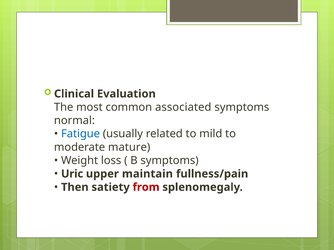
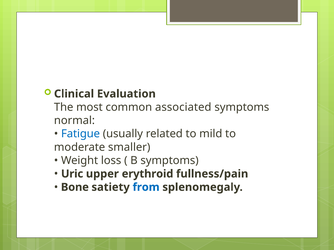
mature: mature -> smaller (129, 147)
maintain: maintain -> erythroid (148, 174)
Then: Then -> Bone (75, 188)
from colour: red -> blue (146, 188)
